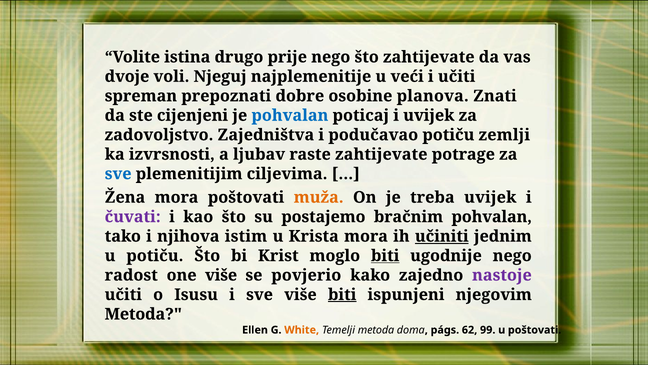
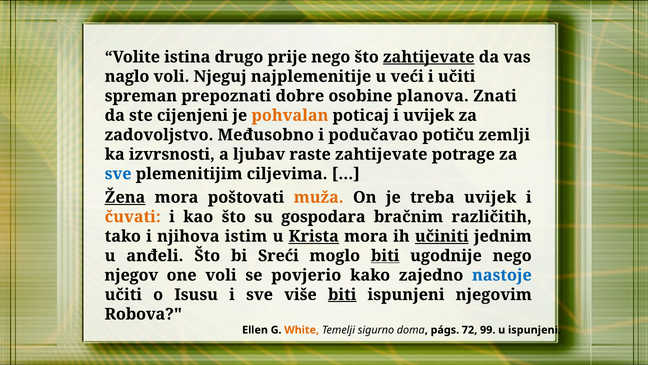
zahtijevate underline: none -> present (429, 57)
dvoje: dvoje -> naglo (127, 76)
pohvalan colour: blue -> orange (290, 115)
Zajedništva: Zajedništva -> Međusobno (266, 135)
Žena underline: none -> present (125, 197)
čuvati colour: purple -> orange (133, 217)
postajemo: postajemo -> gospodara (323, 217)
bračnim pohvalan: pohvalan -> različitih (492, 217)
Krista underline: none -> present (314, 236)
u potiču: potiču -> anđeli (155, 255)
Krist: Krist -> Sreći (278, 255)
radost: radost -> njegov (131, 275)
one više: više -> voli (221, 275)
nastoje colour: purple -> blue (502, 275)
Metoda: Metoda -> Robova (143, 314)
Temelji metoda: metoda -> sigurno (376, 330)
62: 62 -> 72 (470, 330)
u poštovati: poštovati -> ispunjeni (534, 330)
